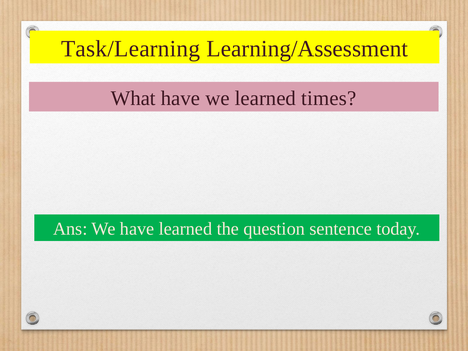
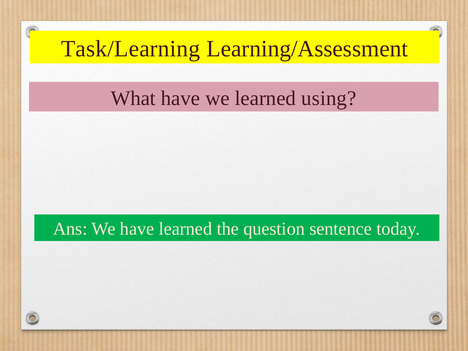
times: times -> using (329, 98)
